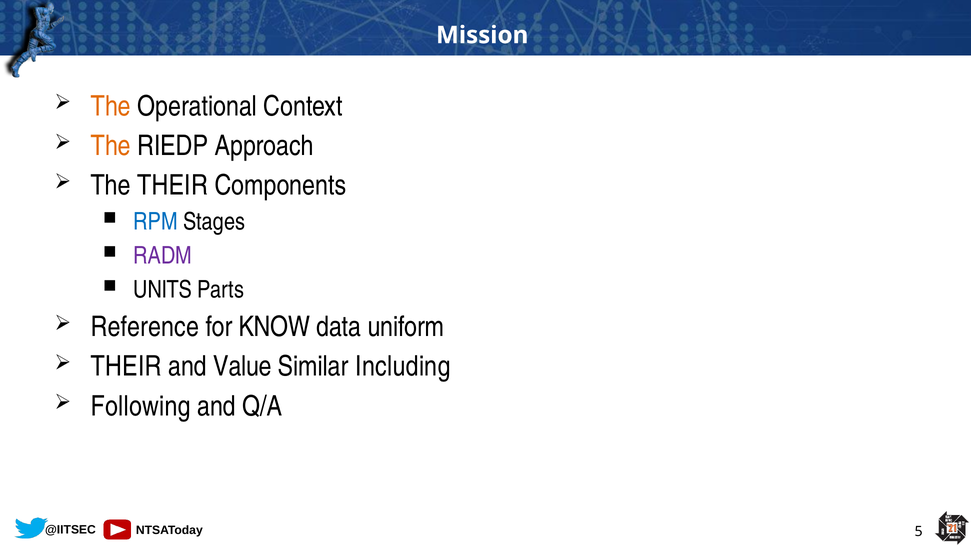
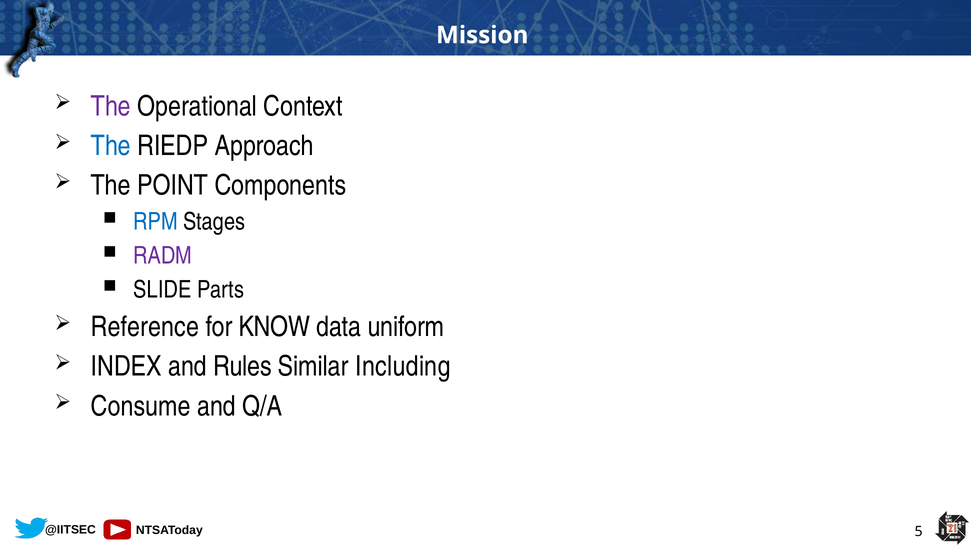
The colour: orange -> purple (111, 106)
The colour: orange -> blue (111, 146)
The THEIR: THEIR -> POINT (173, 186)
UNITS: UNITS -> SLIDE (163, 290)
THEIR: THEIR -> INDEX (126, 367)
Value: Value -> Rules (242, 367)
Following: Following -> Consume (141, 406)
